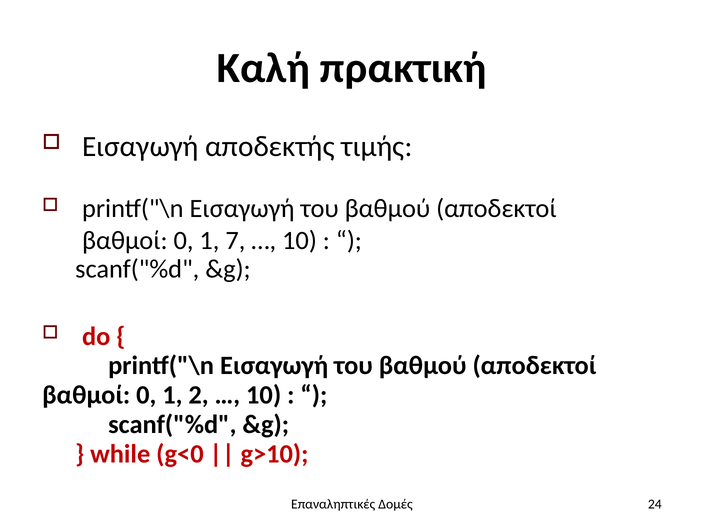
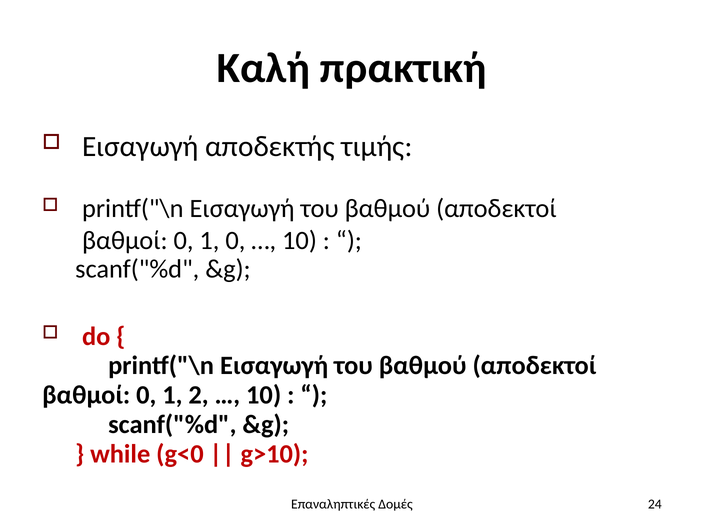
1 7: 7 -> 0 (235, 240)
